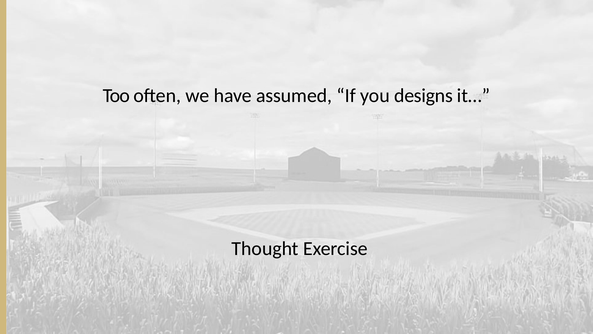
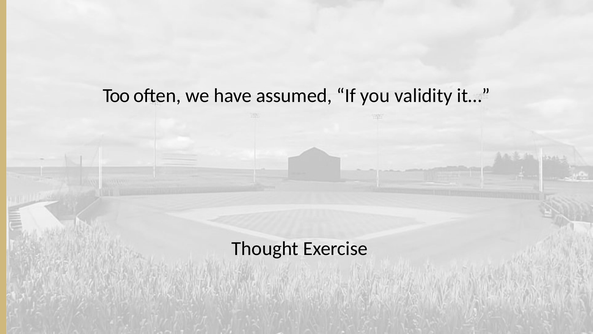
designs: designs -> validity (423, 96)
